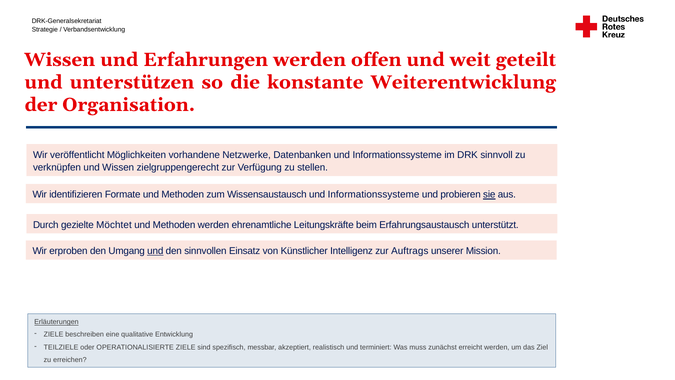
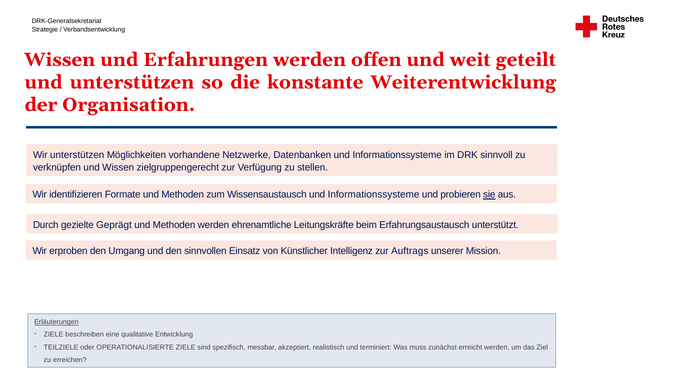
Wir veröffentlicht: veröffentlicht -> unterstützen (77, 155)
Möchtet: Möchtet -> Geprägt (114, 225)
und underline: present -> none (155, 251)
